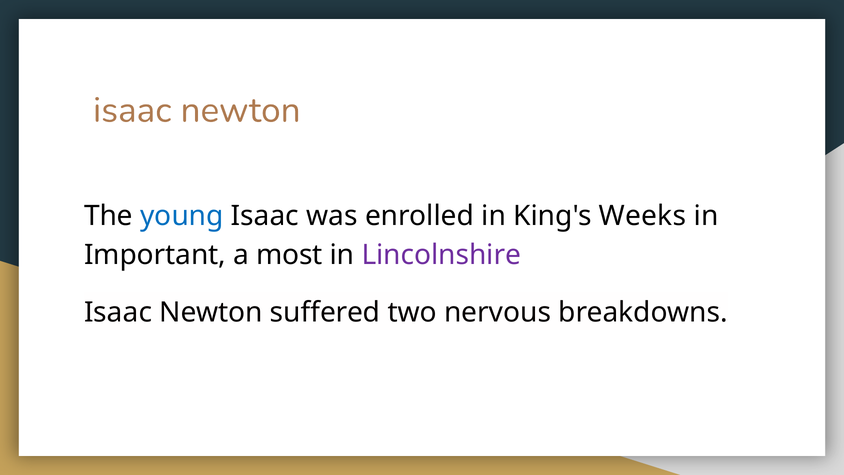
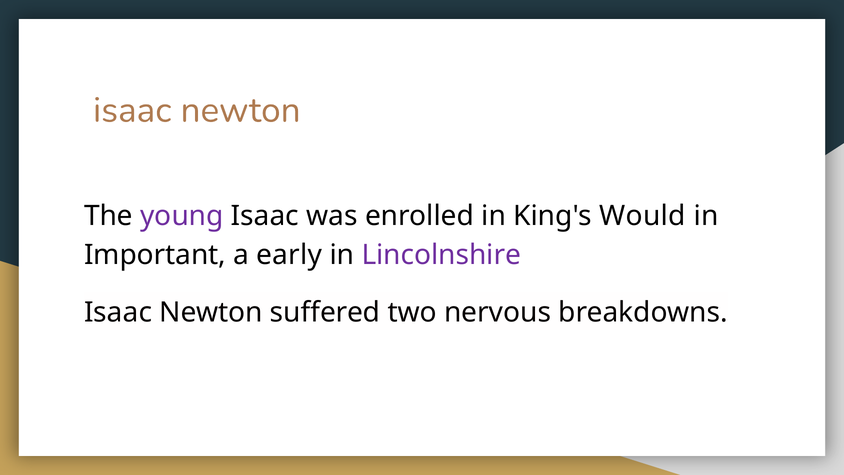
young colour: blue -> purple (182, 216)
Weeks: Weeks -> Would (643, 216)
most: most -> early (289, 255)
